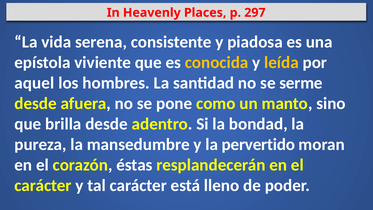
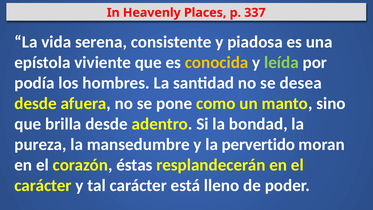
297: 297 -> 337 (255, 13)
leída colour: yellow -> light green (281, 62)
aquel: aquel -> podía (34, 83)
serme: serme -> desea (301, 83)
